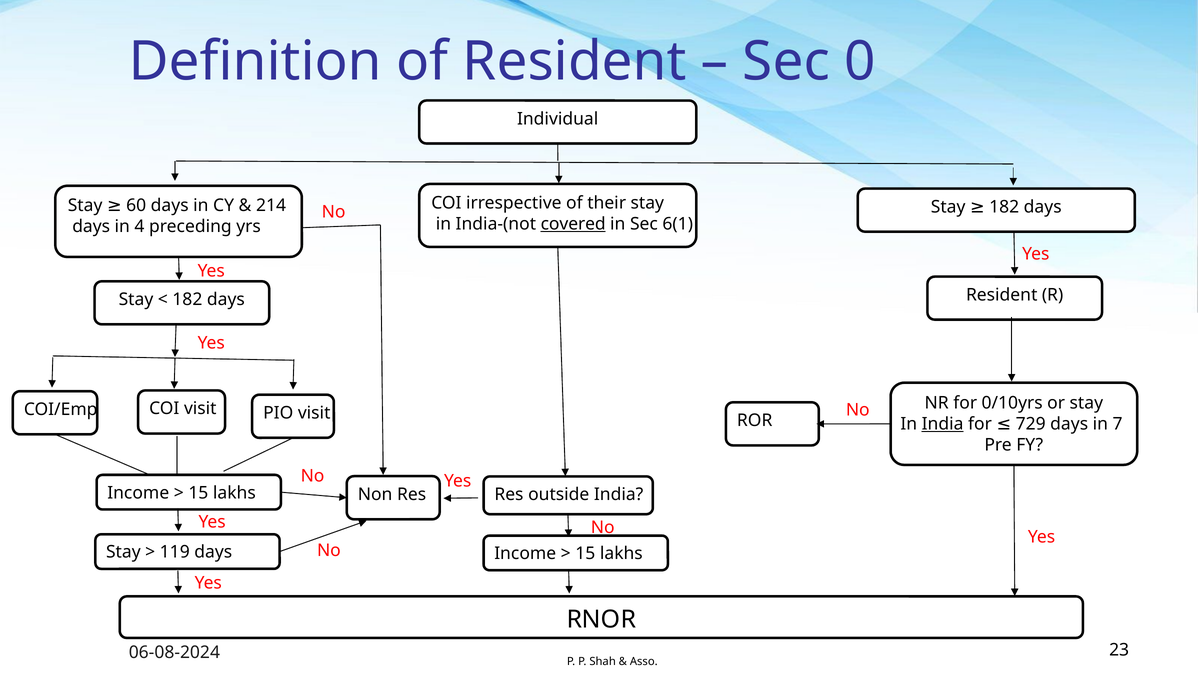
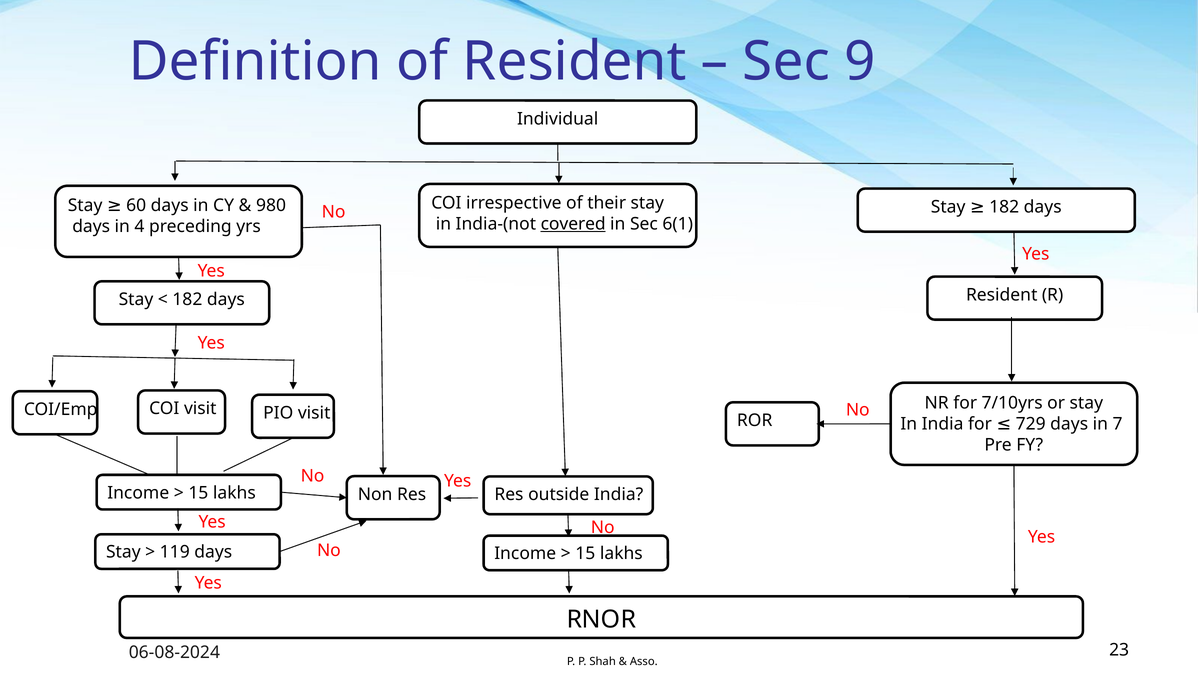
0: 0 -> 9 (860, 62)
214: 214 -> 980 (271, 205)
0/10yrs: 0/10yrs -> 7/10yrs (1012, 403)
India underline: present -> none (943, 424)
